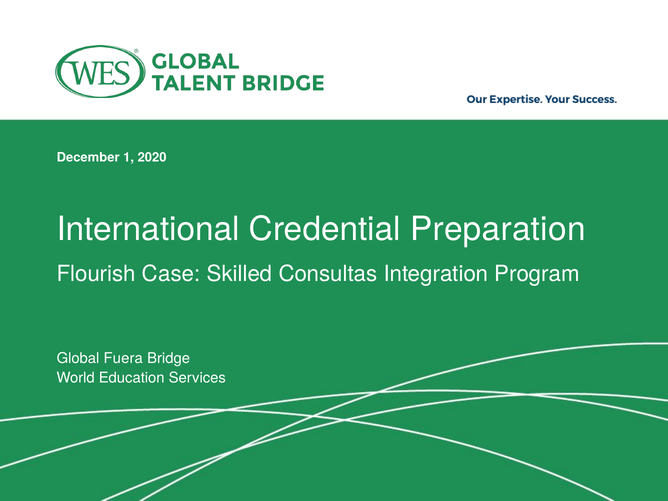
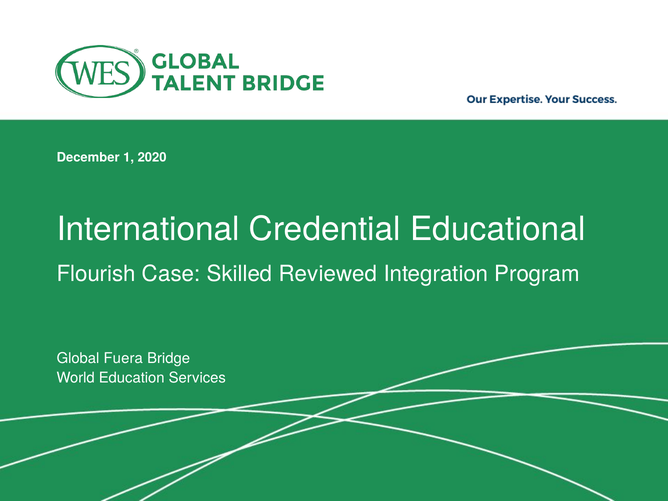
Preparation: Preparation -> Educational (498, 229)
Consultas: Consultas -> Reviewed (328, 274)
